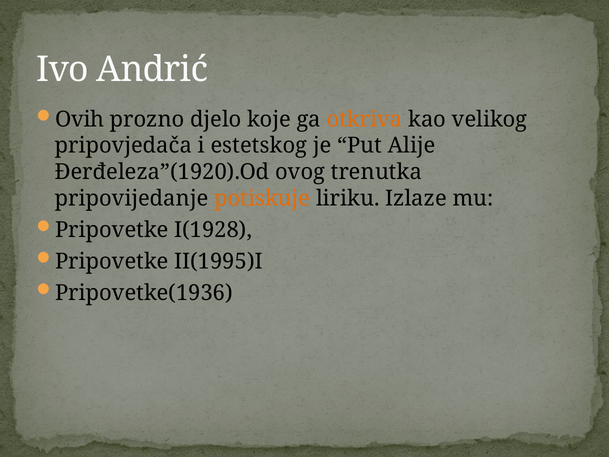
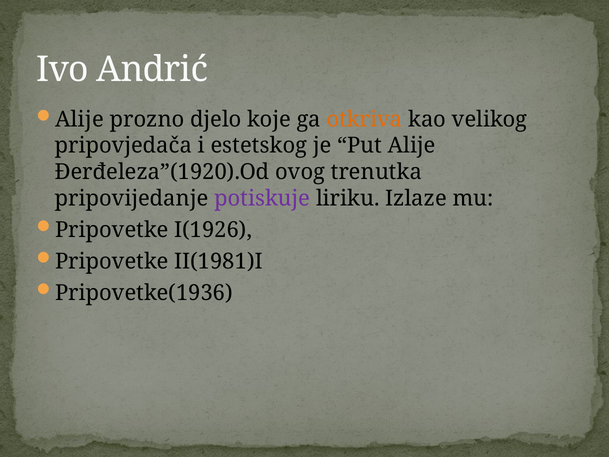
Ovih: Ovih -> Alije (79, 119)
potiskuje colour: orange -> purple (262, 198)
I(1928: I(1928 -> I(1926 (213, 230)
II(1995)I: II(1995)I -> II(1981)I (218, 261)
